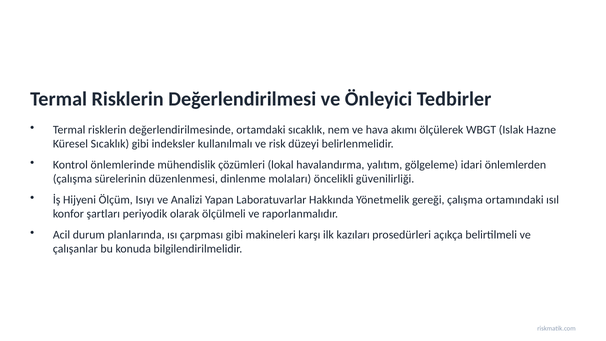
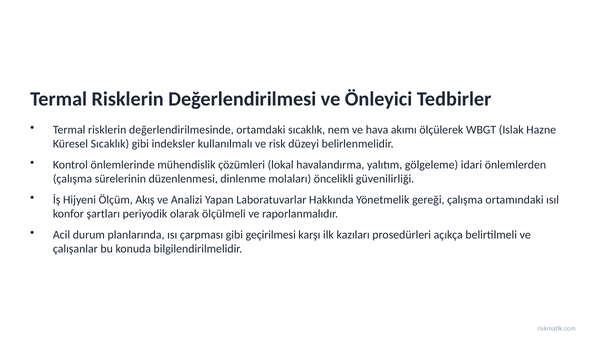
Isıyı: Isıyı -> Akış (145, 200)
makineleri: makineleri -> geçirilmesi (271, 235)
